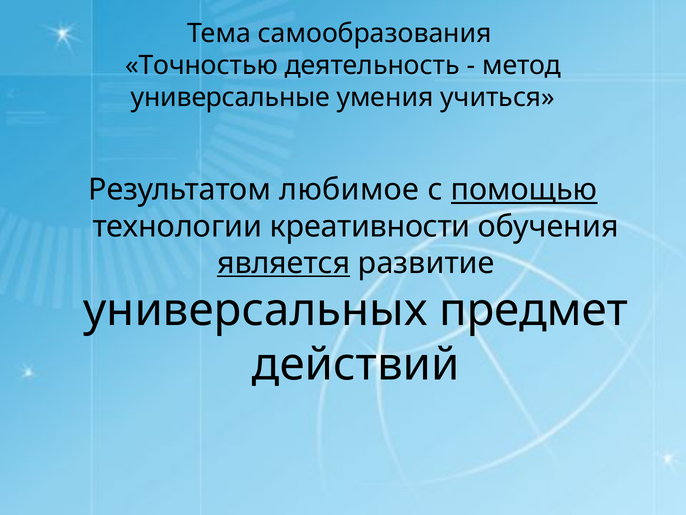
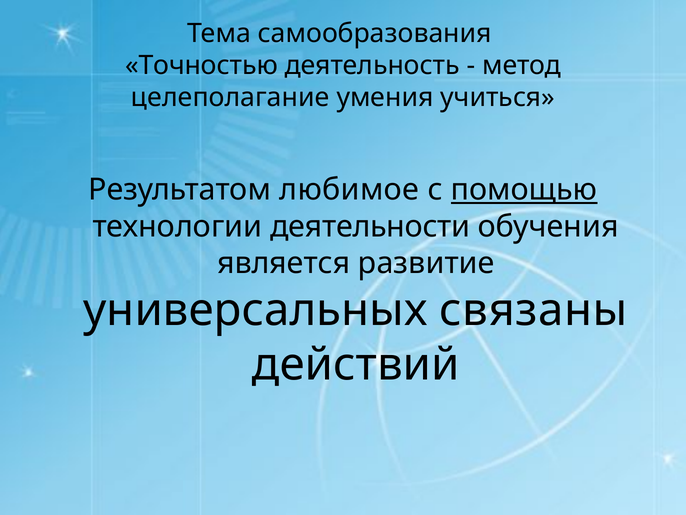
универсальные: универсальные -> целеполагание (230, 97)
креативности: креативности -> деятельности (370, 226)
является underline: present -> none (284, 263)
предмет: предмет -> связаны (533, 310)
